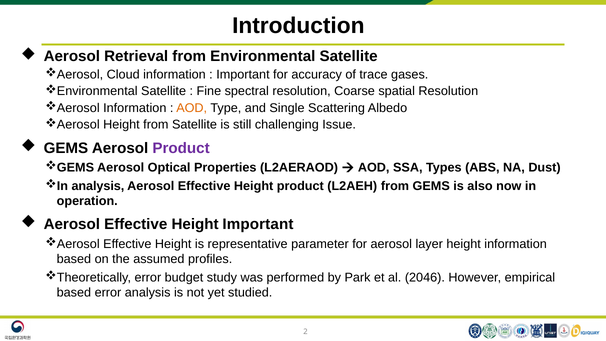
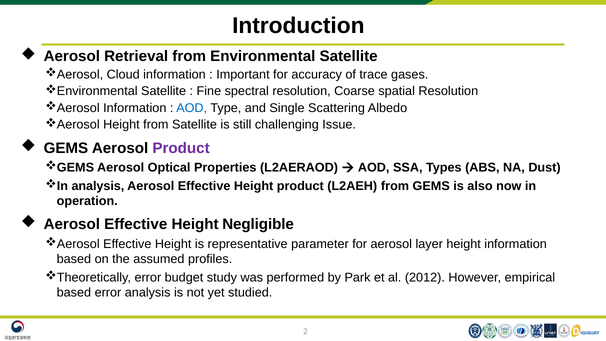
AOD colour: orange -> blue (192, 108)
Height Important: Important -> Negligible (258, 224)
2046: 2046 -> 2012 (425, 277)
